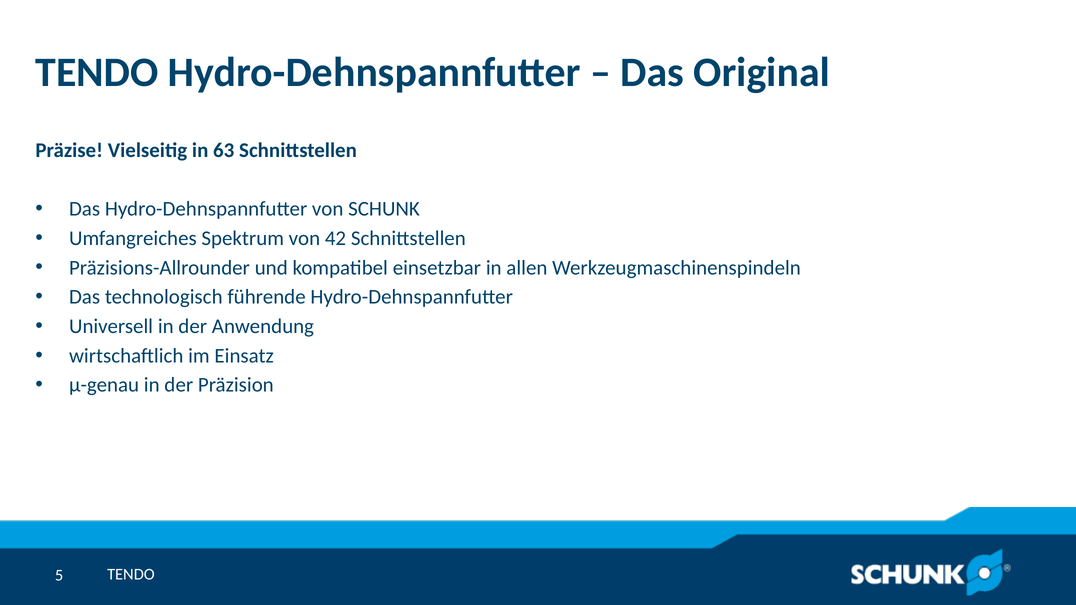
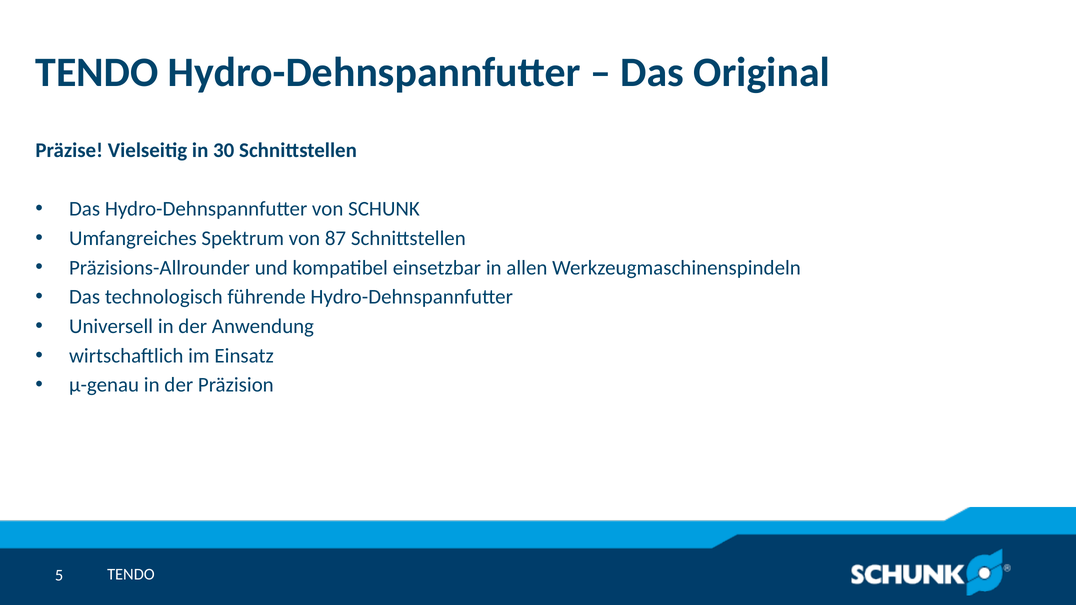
63: 63 -> 30 (224, 150)
42: 42 -> 87 (335, 238)
